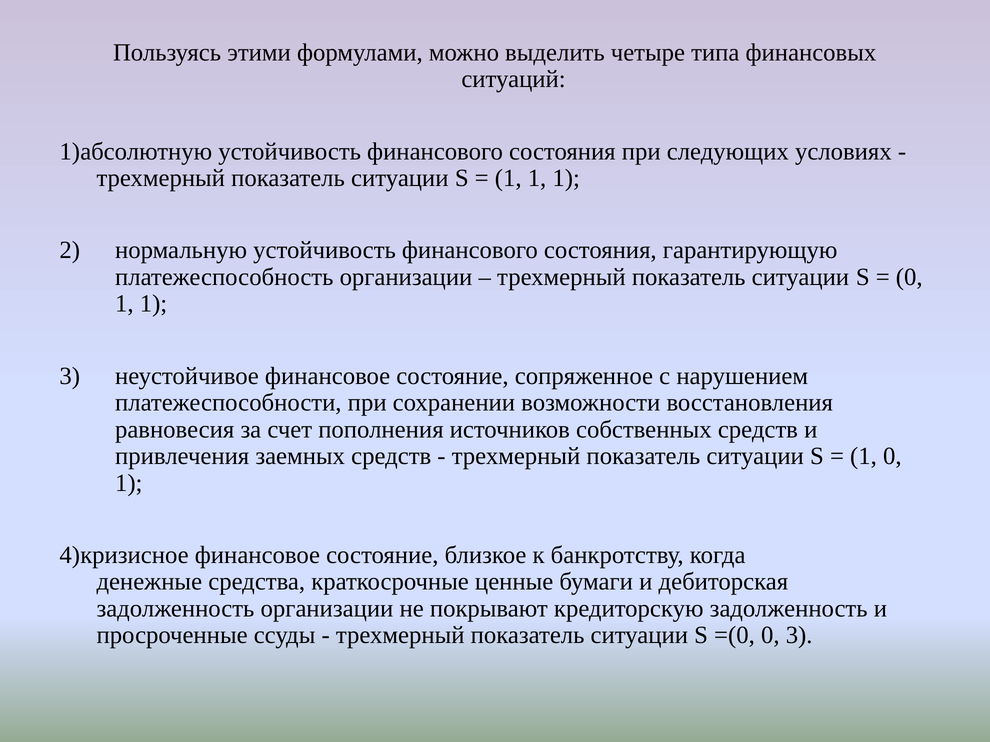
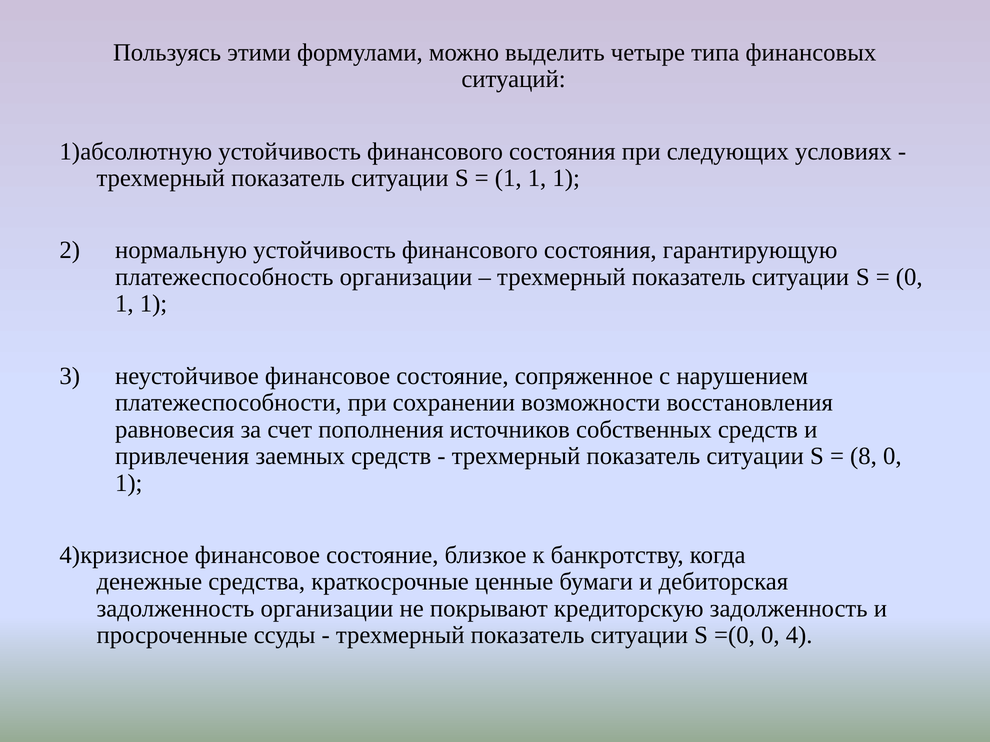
1: 1 -> 8 (864, 456)
0 3: 3 -> 4 (799, 636)
